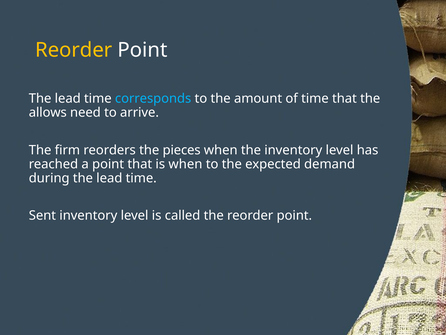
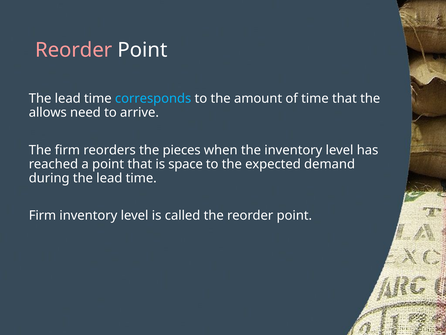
Reorder colour: yellow -> pink (74, 50)
is when: when -> space (186, 164)
Sent: Sent -> Firm (42, 215)
